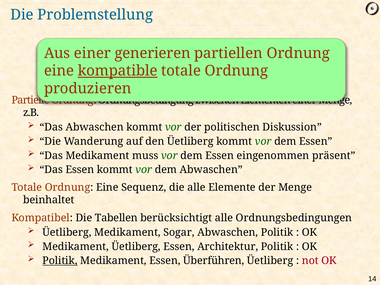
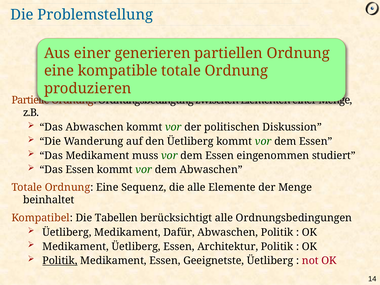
kompatible underline: present -> none (118, 71)
präsent: präsent -> studiert (334, 156)
Sogar: Sogar -> Dafür (179, 232)
Überführen: Überführen -> Geeignetste (214, 261)
